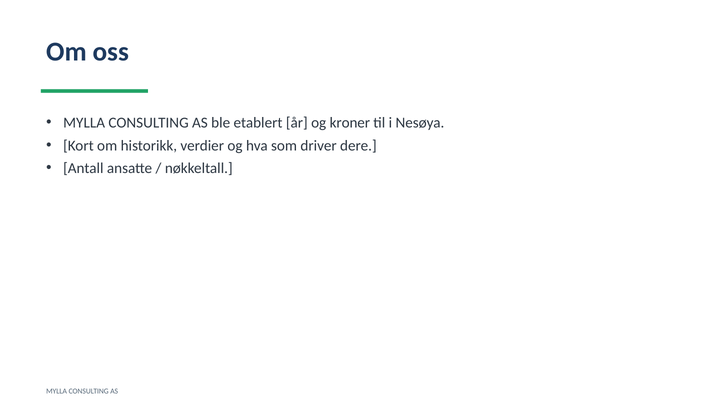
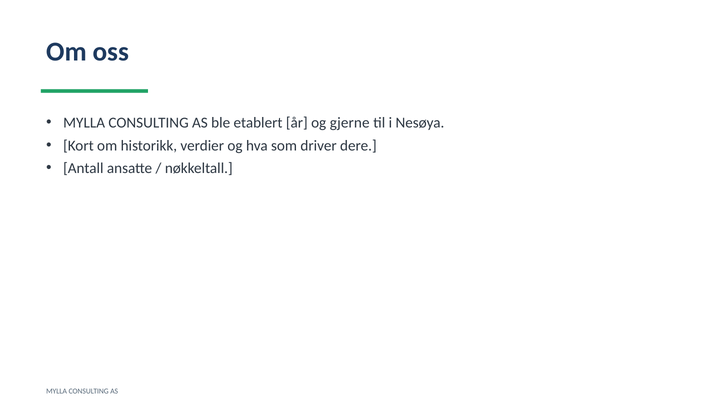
kroner: kroner -> gjerne (350, 123)
